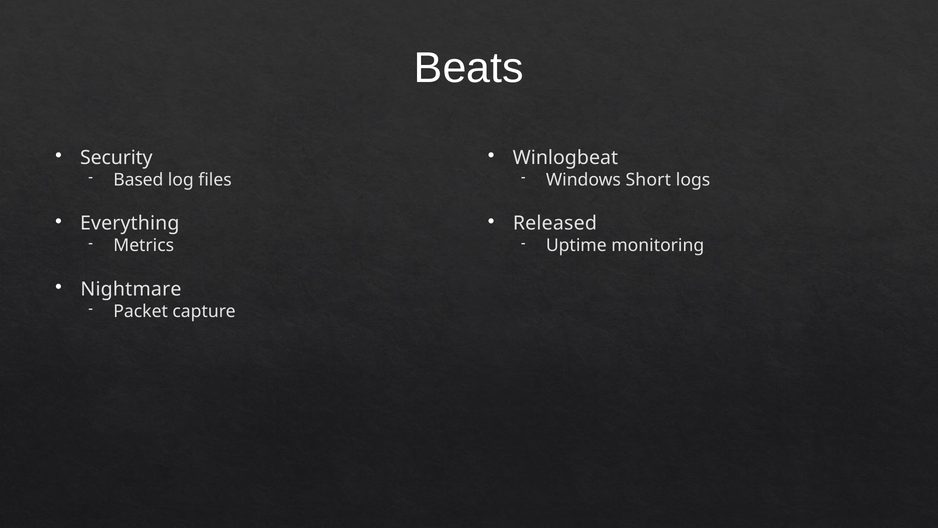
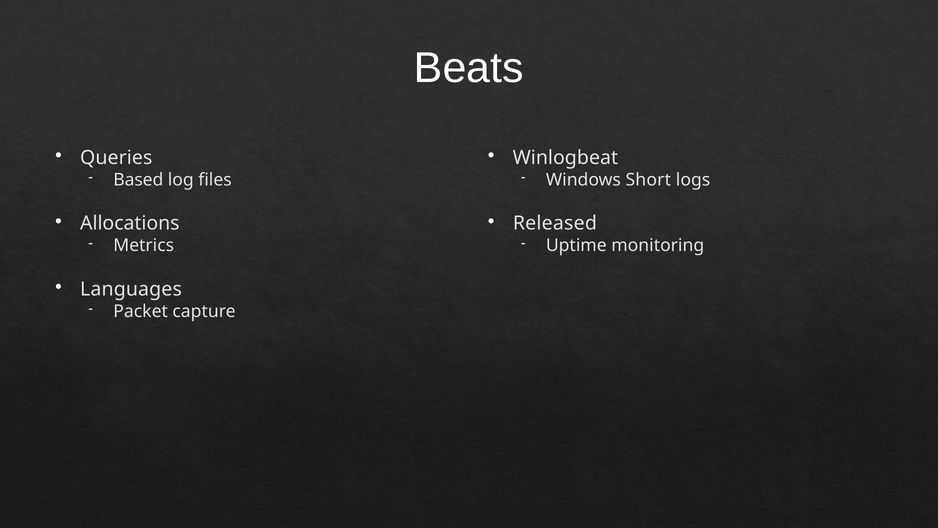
Security: Security -> Queries (116, 158)
Everything: Everything -> Allocations (130, 223)
Nightmare: Nightmare -> Languages (131, 289)
